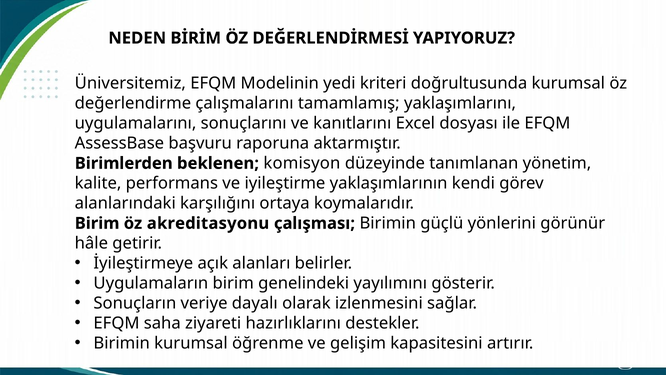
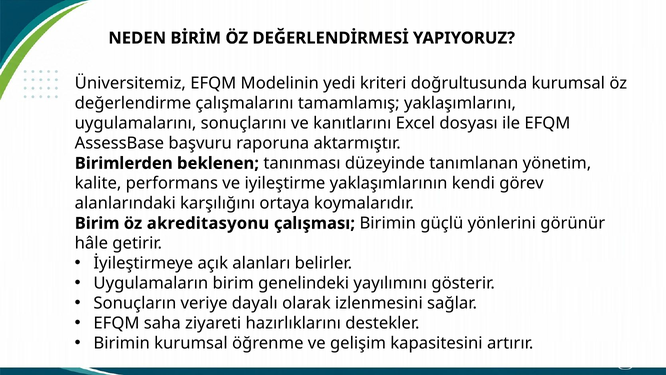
komisyon: komisyon -> tanınması (302, 163)
